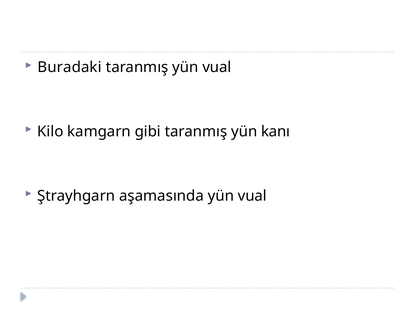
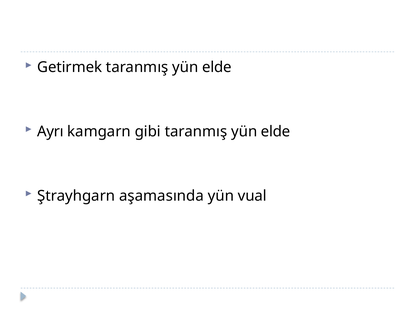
Buradaki: Buradaki -> Getirmek (70, 67)
vual: vual -> elde (217, 67)
Kilo: Kilo -> Ayrı (50, 132)
kanı: kanı -> elde (276, 132)
